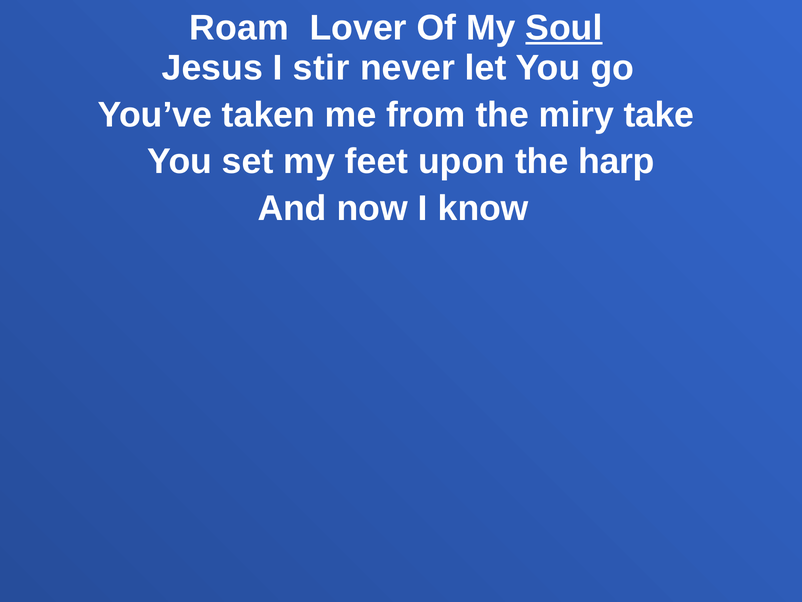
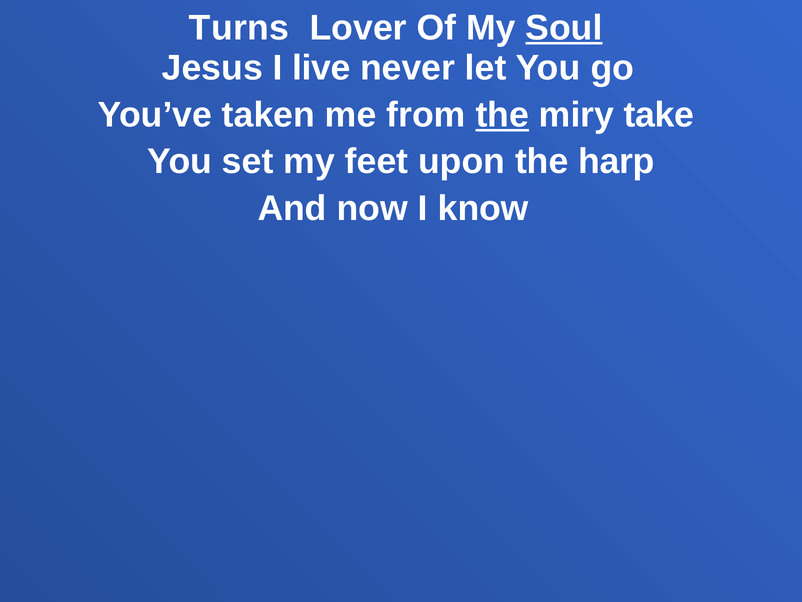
Roam: Roam -> Turns (239, 28)
stir: stir -> live (322, 68)
the underline: none -> present (502, 115)
